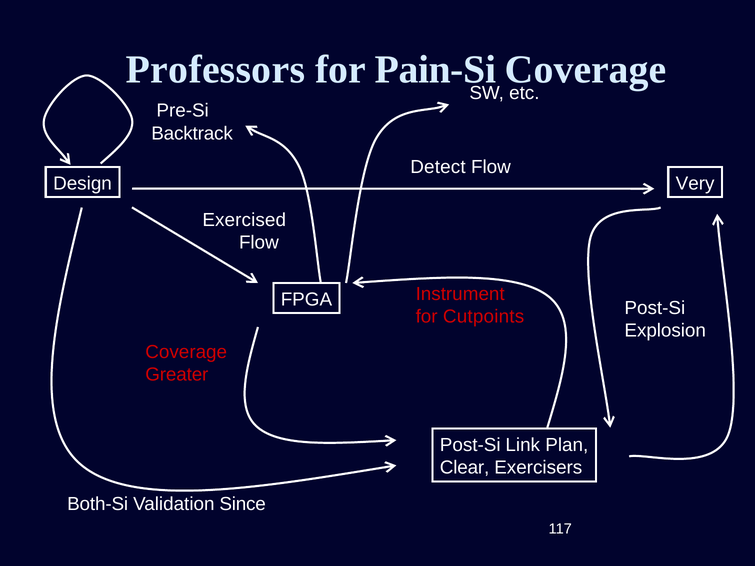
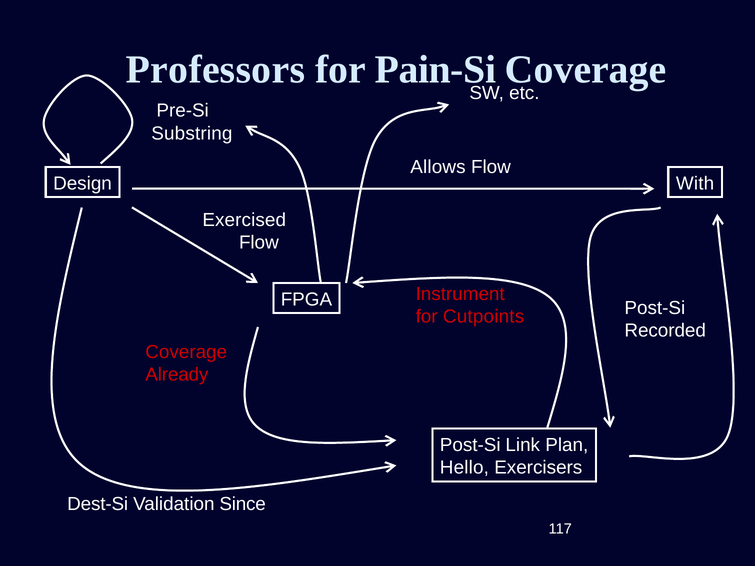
Backtrack: Backtrack -> Substring (192, 133)
Detect: Detect -> Allows (438, 167)
Very: Very -> With (695, 184)
Explosion: Explosion -> Recorded (665, 331)
Greater: Greater -> Already (177, 375)
Clear: Clear -> Hello (464, 468)
Both-Si: Both-Si -> Dest-Si (98, 504)
